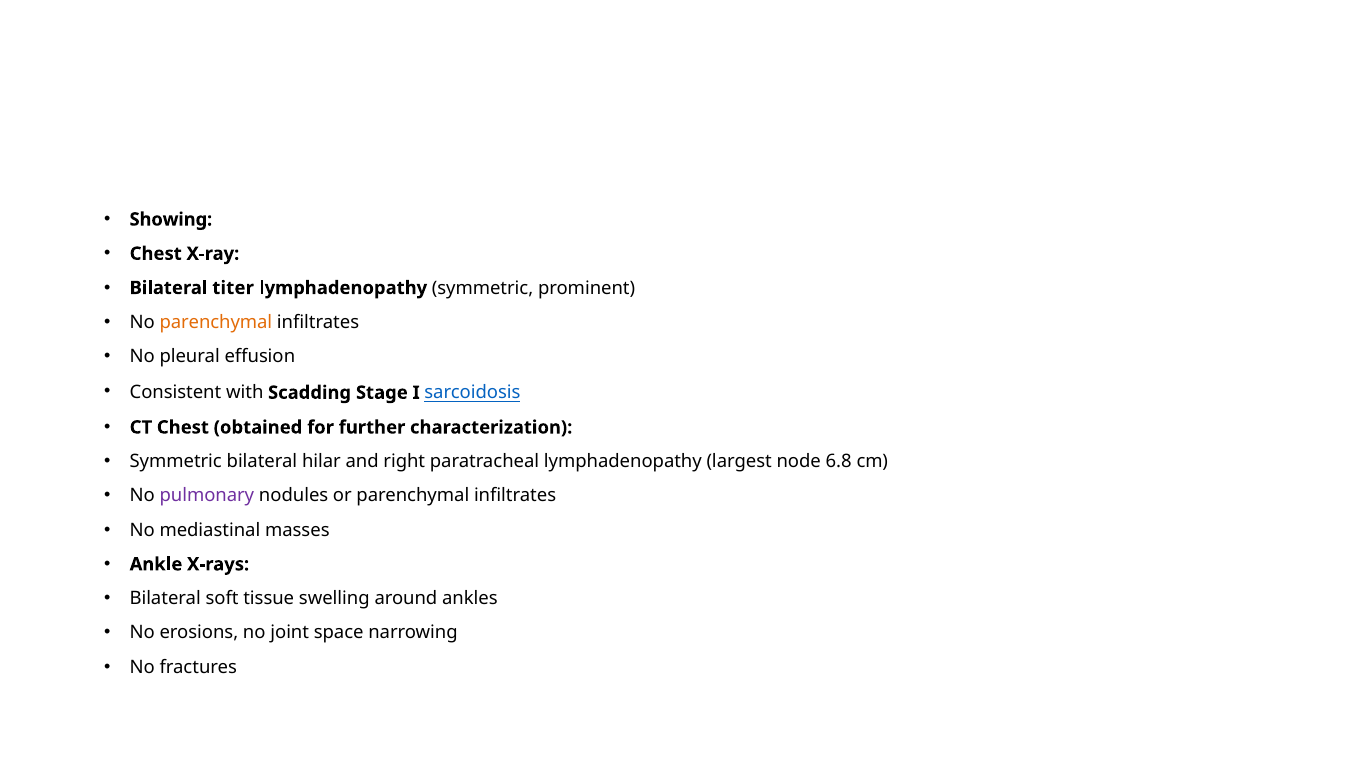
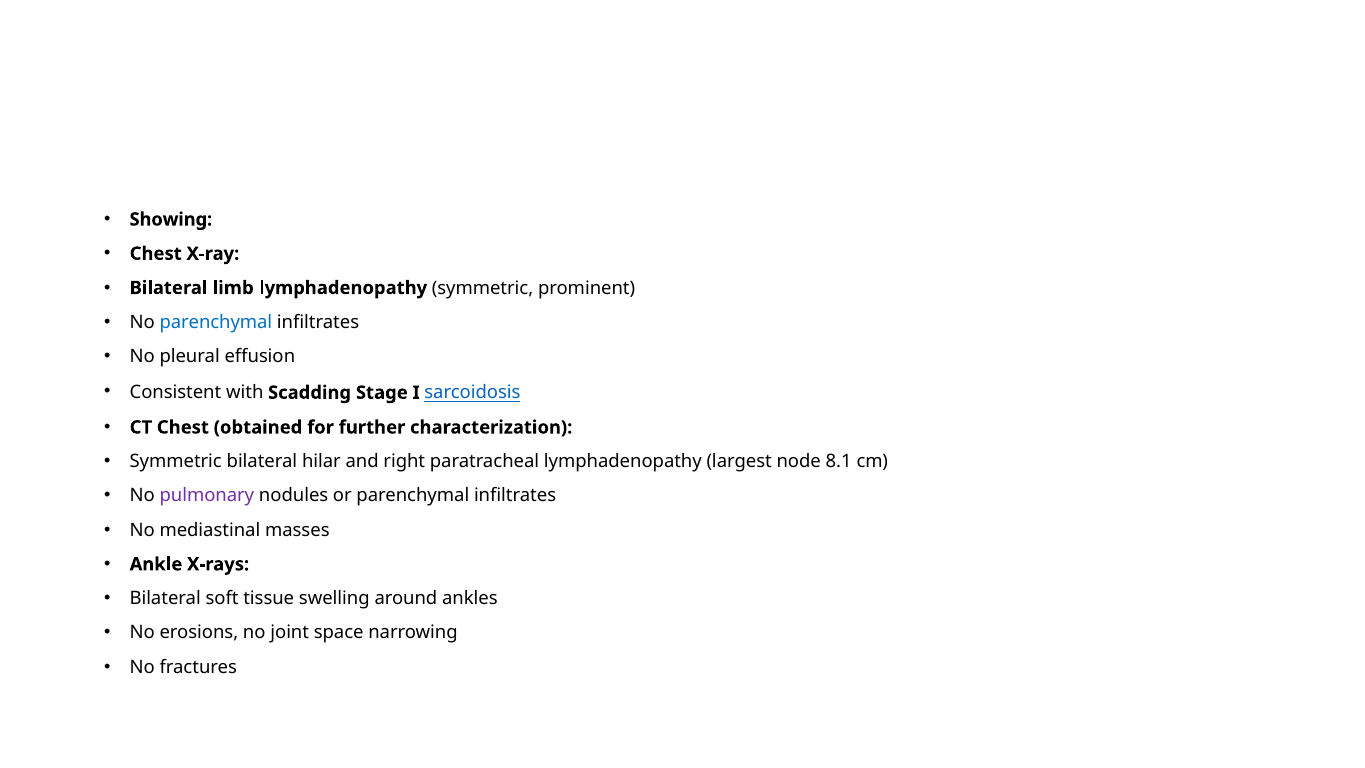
titer: titer -> limb (233, 288)
parenchymal colour: orange -> blue (216, 322)
6.8: 6.8 -> 8.1 (839, 462)
